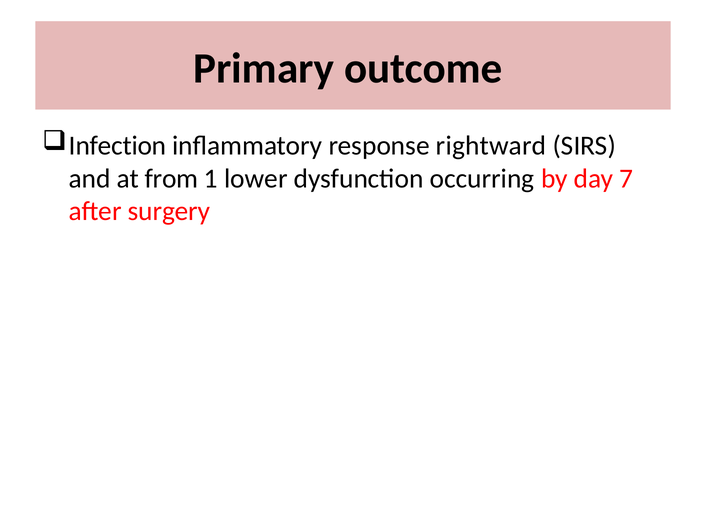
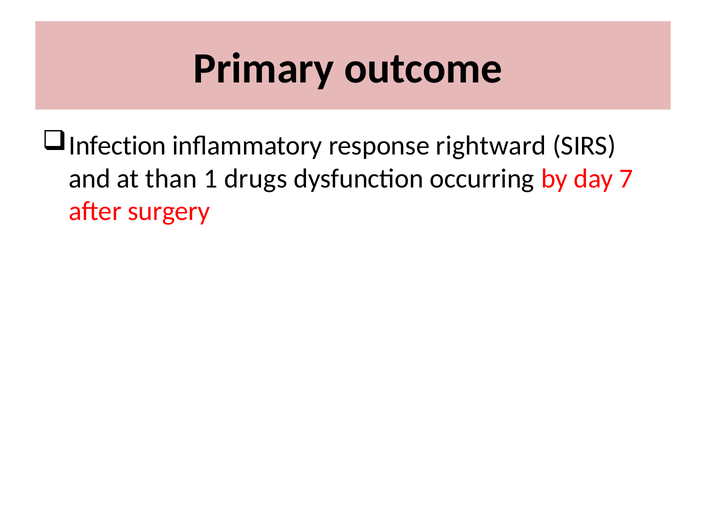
from: from -> than (171, 178)
lower: lower -> drugs (256, 178)
